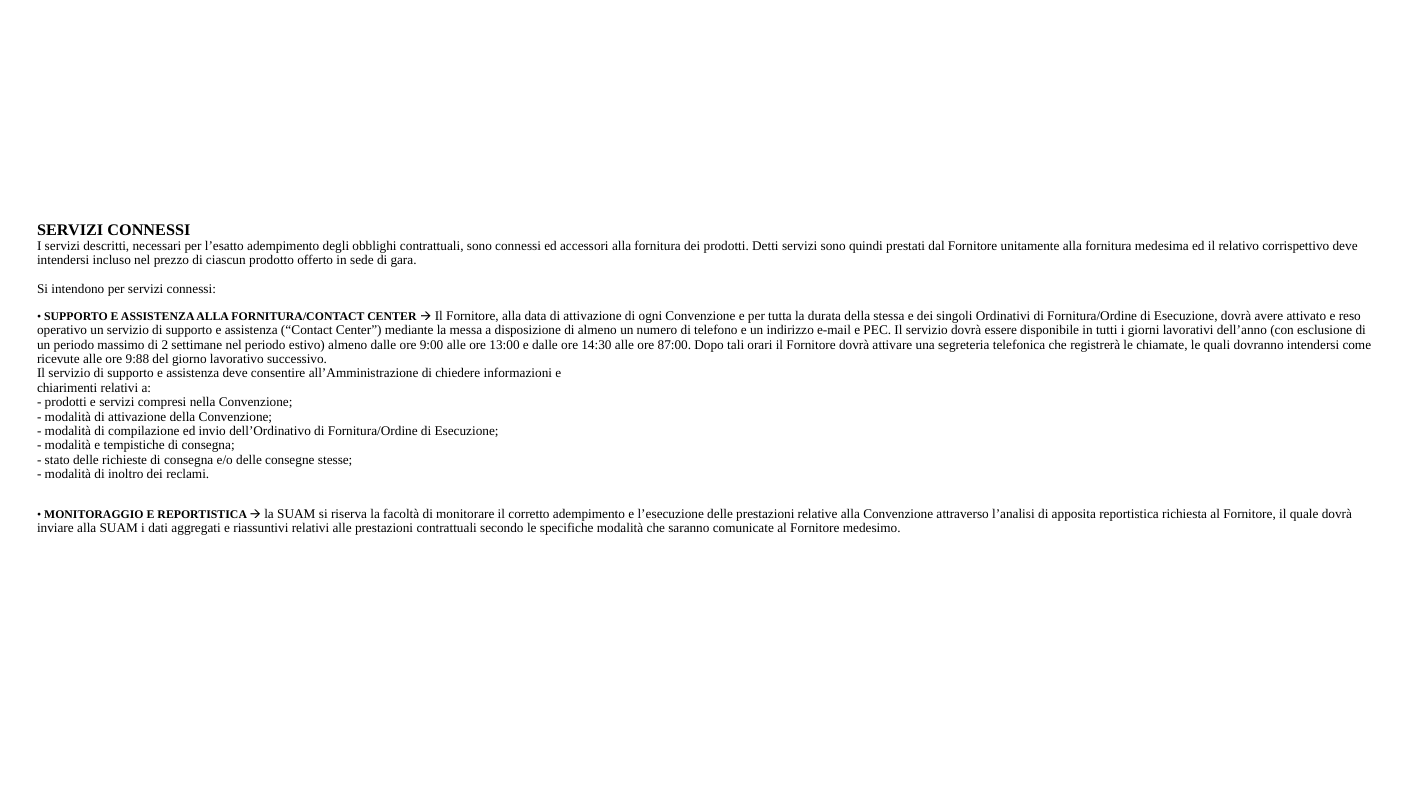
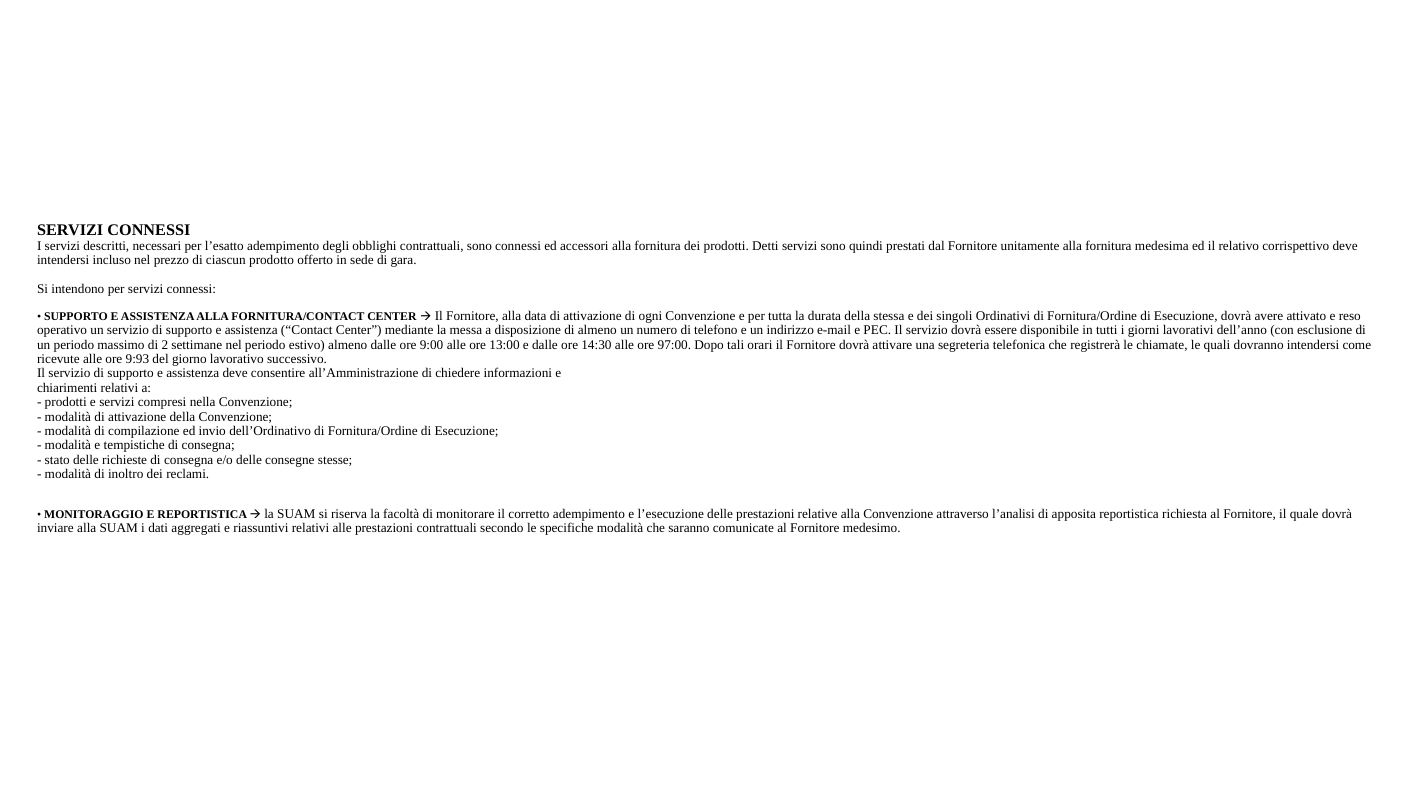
87:00: 87:00 -> 97:00 (674, 345)
9:88: 9:88 -> 9:93 (137, 359)
